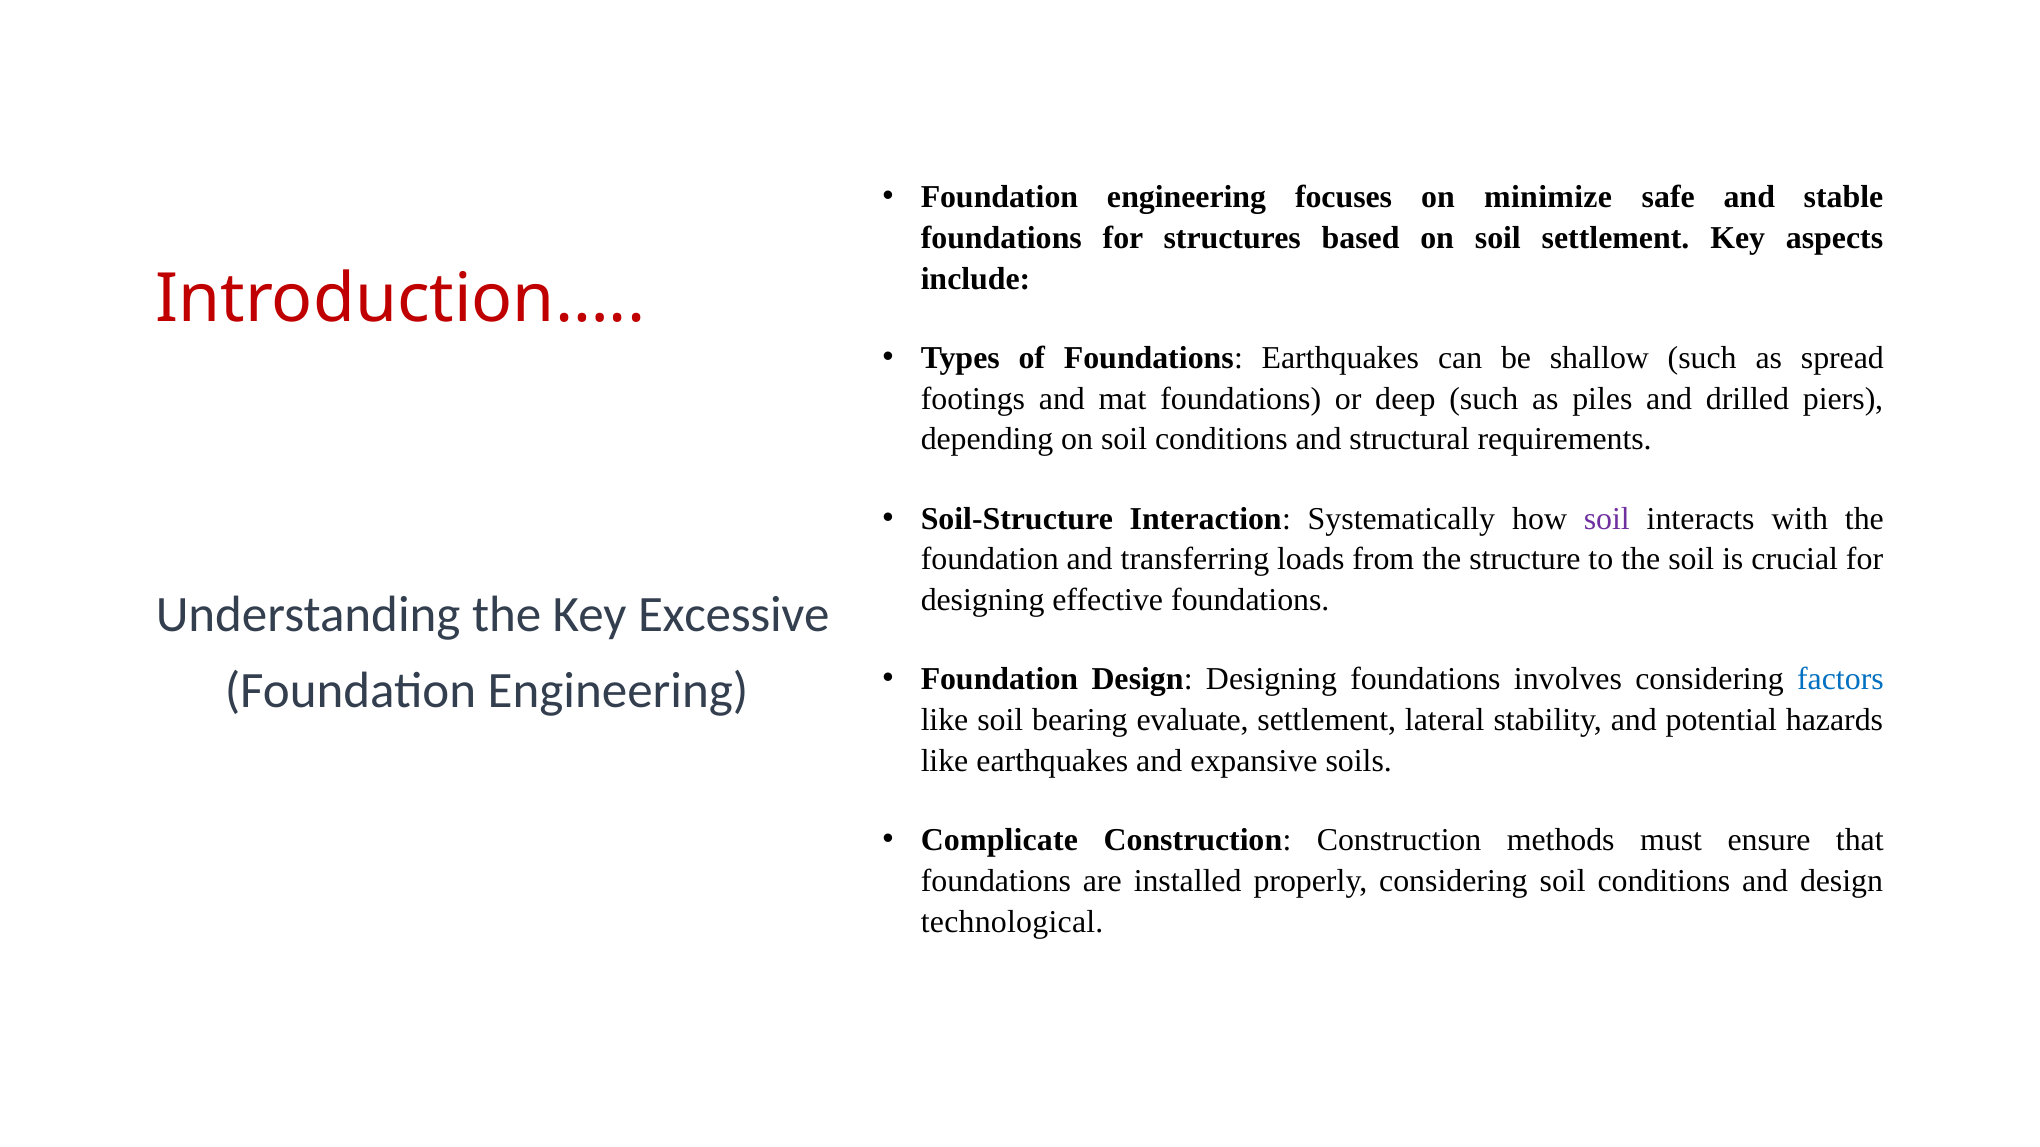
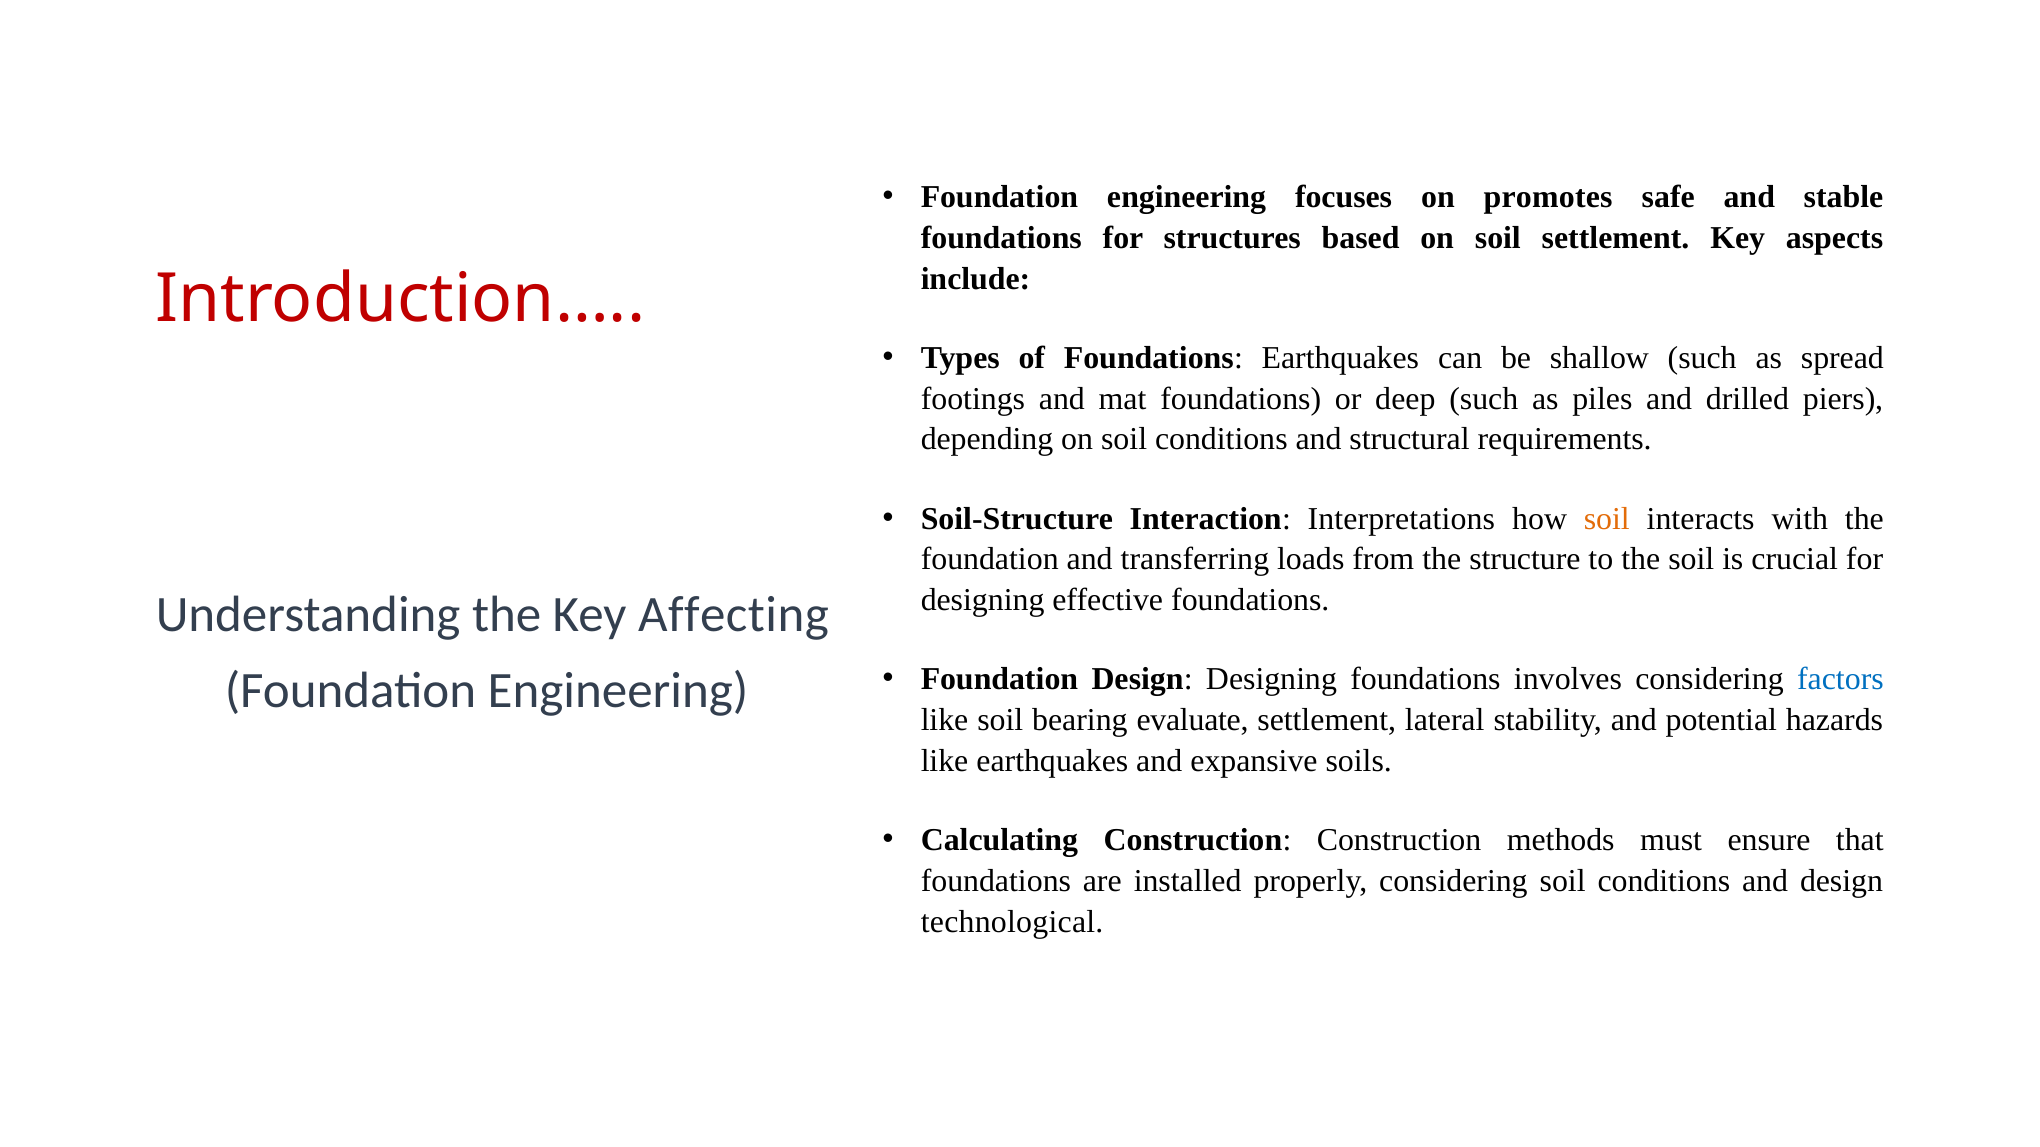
minimize: minimize -> promotes (1548, 197)
Systematically: Systematically -> Interpretations (1401, 519)
soil colour: purple -> orange (1607, 519)
Excessive: Excessive -> Affecting (733, 615)
Complicate: Complicate -> Calculating (999, 841)
